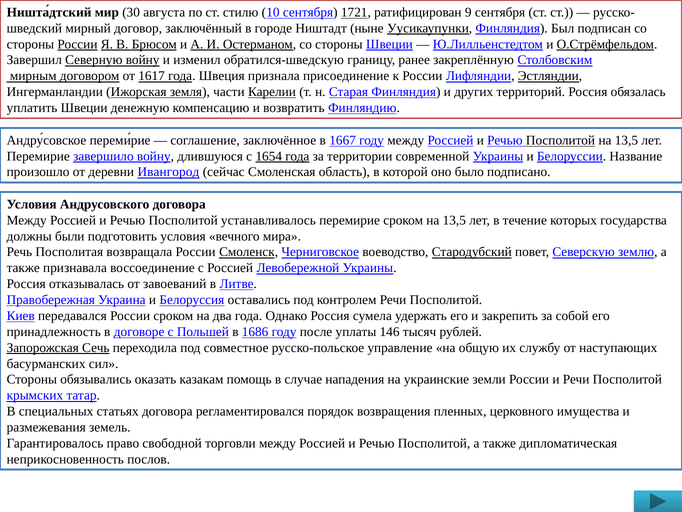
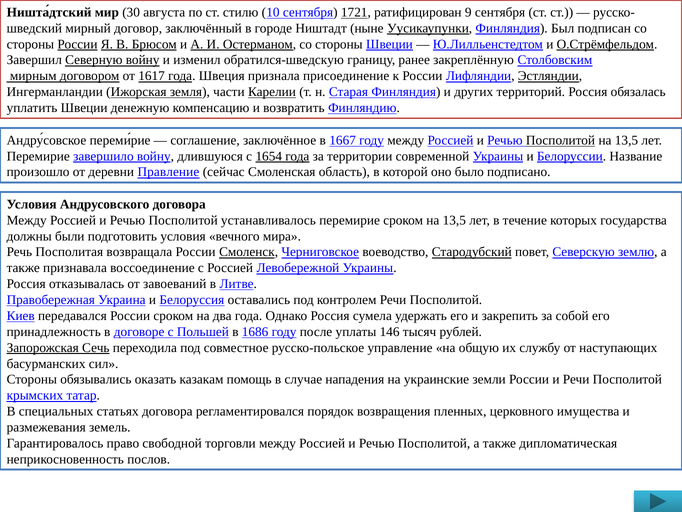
Ивангород: Ивангород -> Правление (168, 172)
